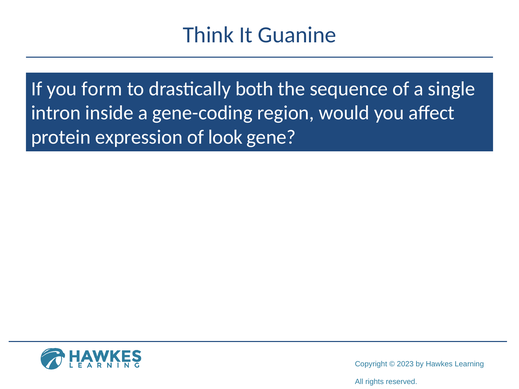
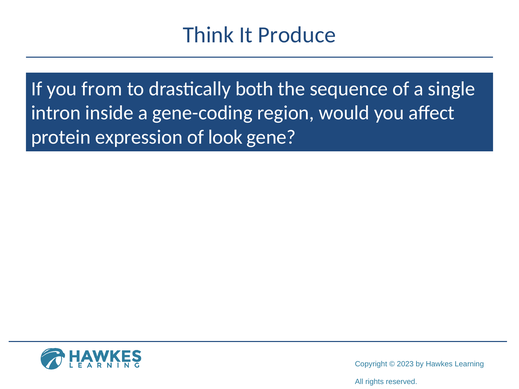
Guanine: Guanine -> Produce (297, 35)
form: form -> from (102, 89)
